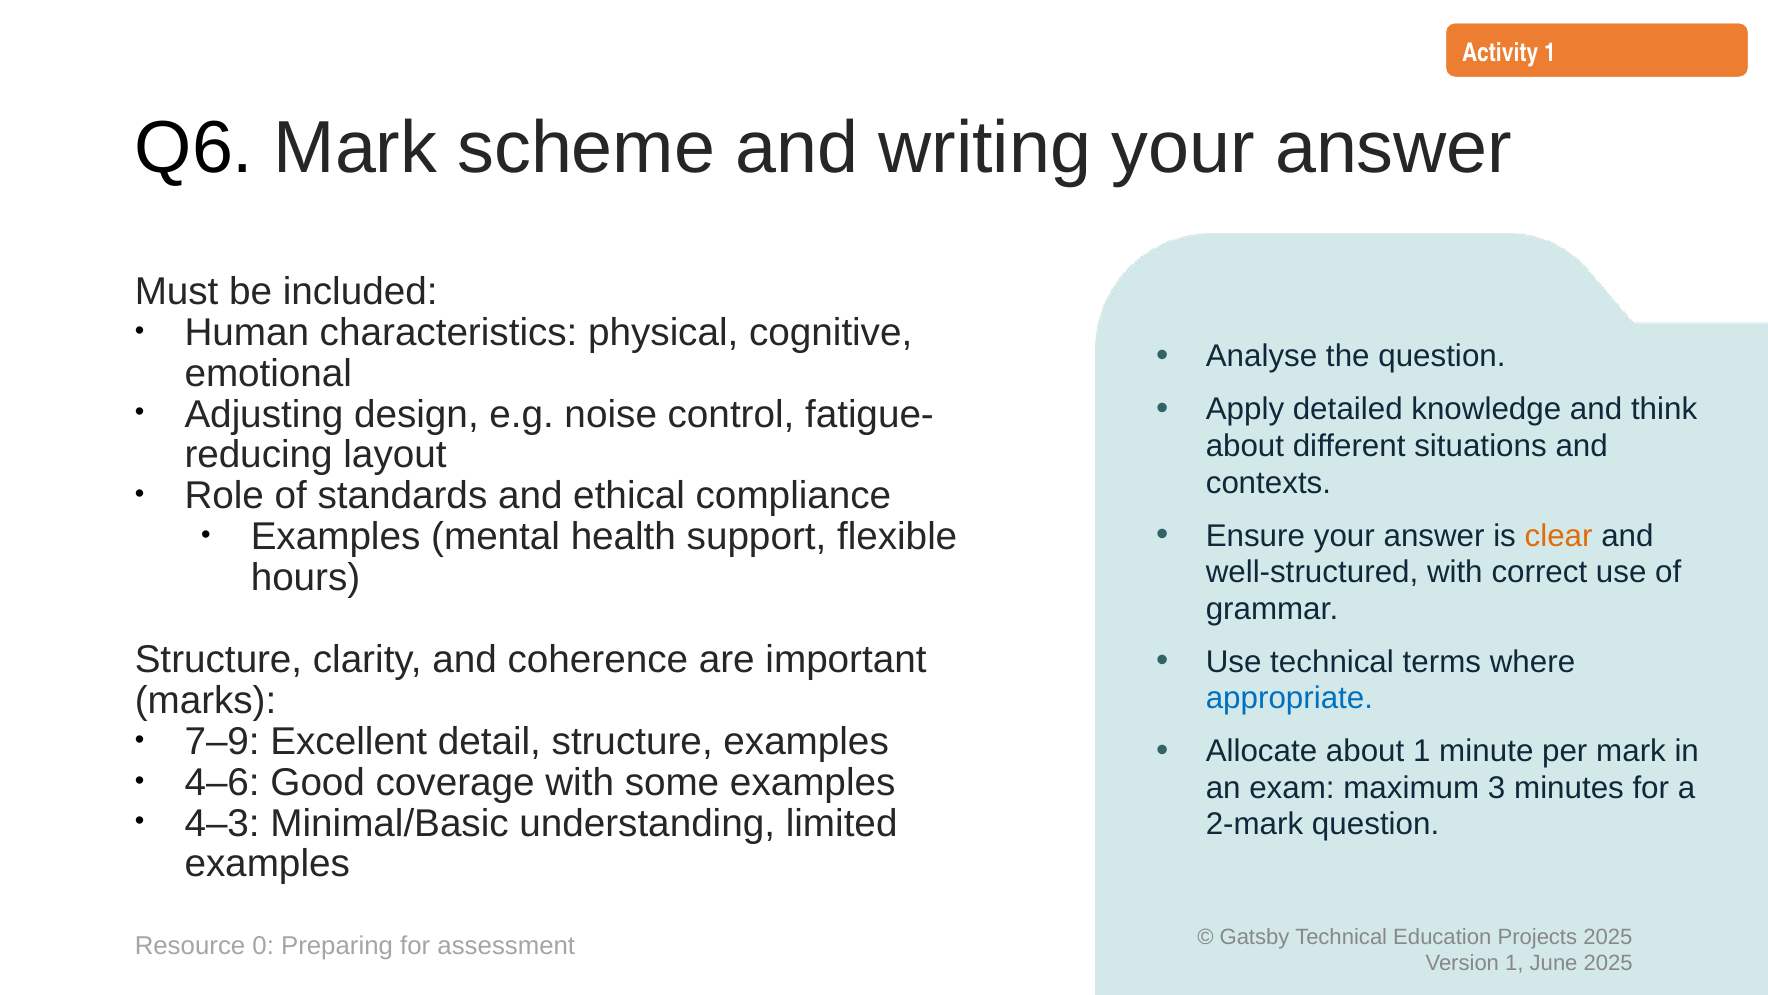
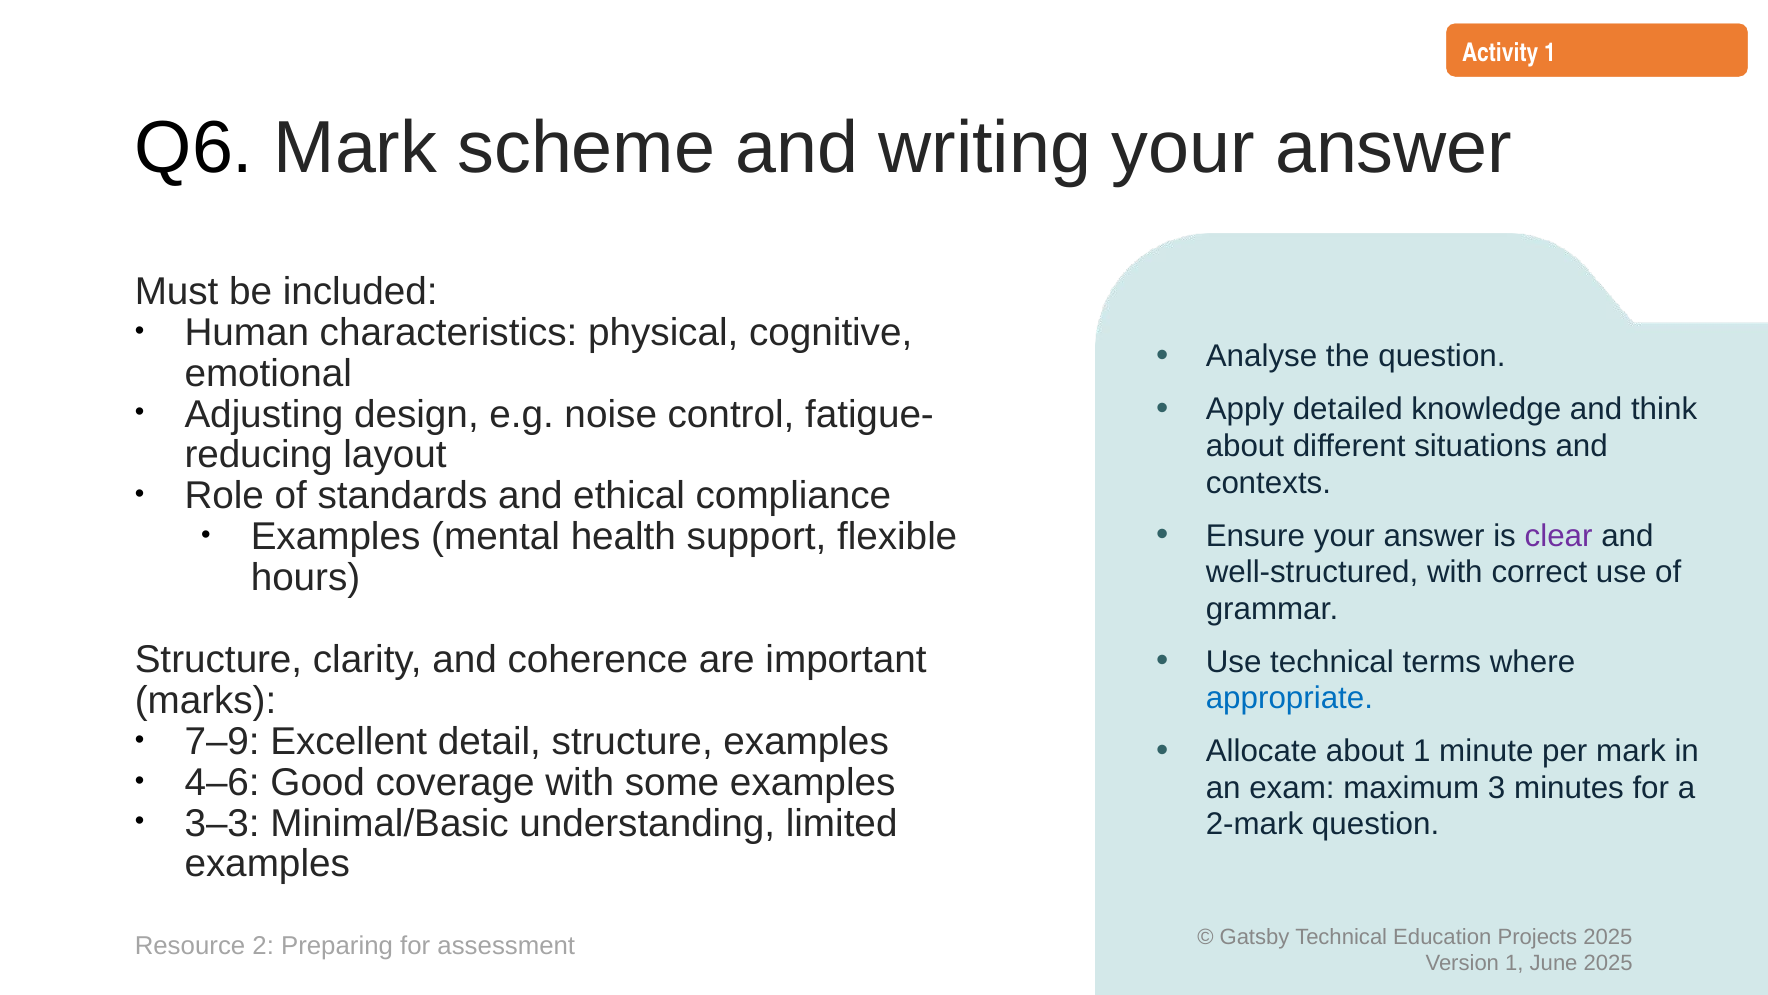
clear colour: orange -> purple (1559, 535)
4–3: 4–3 -> 3–3 (222, 823)
0: 0 -> 2 (263, 946)
